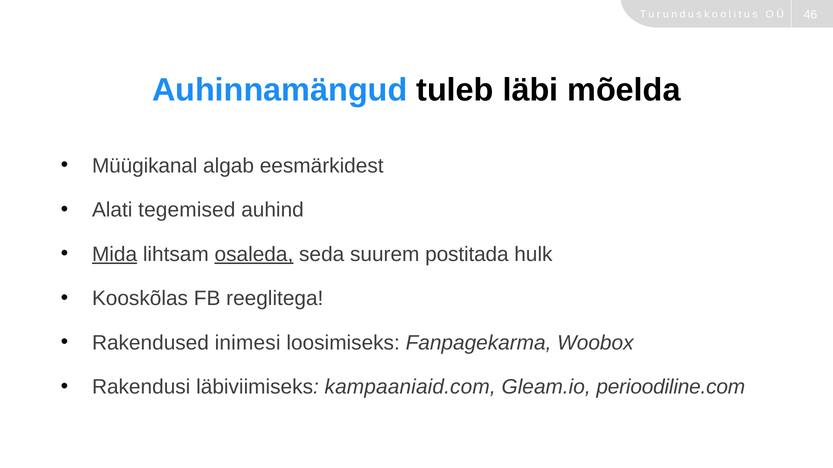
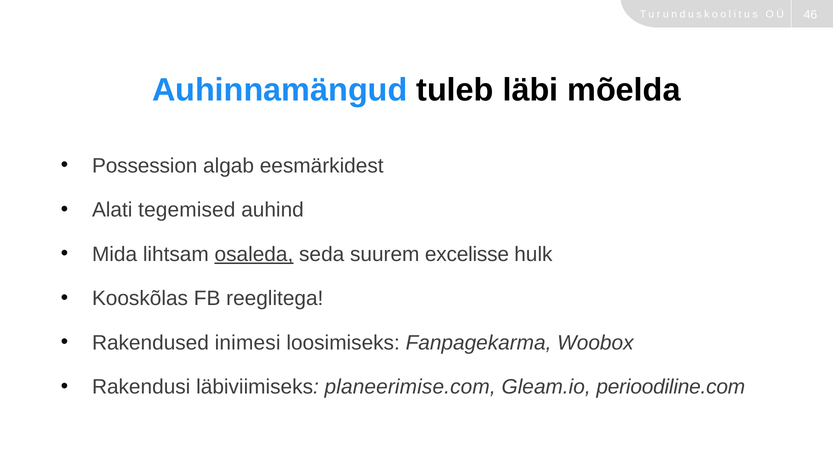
Müügikanal: Müügikanal -> Possession (145, 166)
Mida underline: present -> none (115, 254)
postitada: postitada -> excelisse (467, 254)
kampaaniaid.com: kampaaniaid.com -> planeerimise.com (410, 387)
